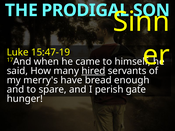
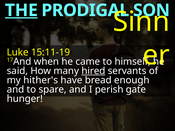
THE underline: none -> present (21, 10)
15:47-19: 15:47-19 -> 15:11-19 (51, 52)
merry's: merry's -> hither's (41, 80)
